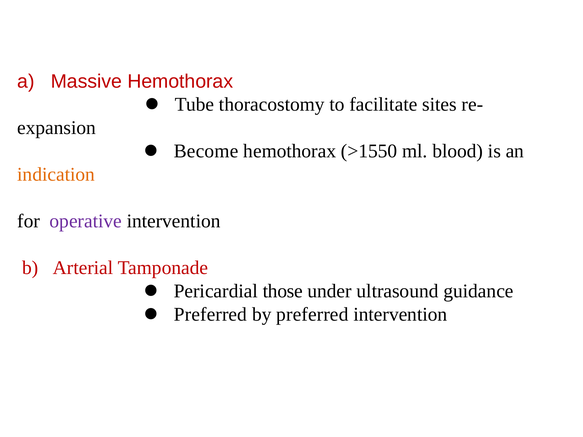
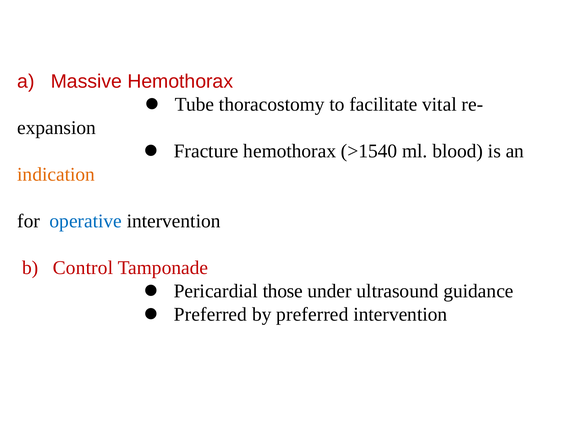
sites: sites -> vital (439, 105)
Become: Become -> Fracture (206, 151)
>1550: >1550 -> >1540 (369, 151)
operative colour: purple -> blue (86, 221)
Arterial: Arterial -> Control (83, 268)
